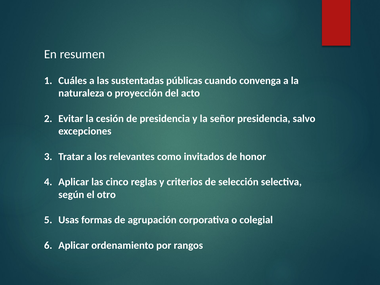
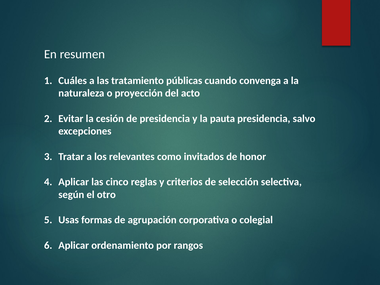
sustentadas: sustentadas -> tratamiento (138, 81)
señor: señor -> pauta (222, 119)
